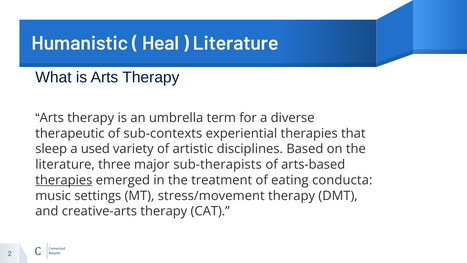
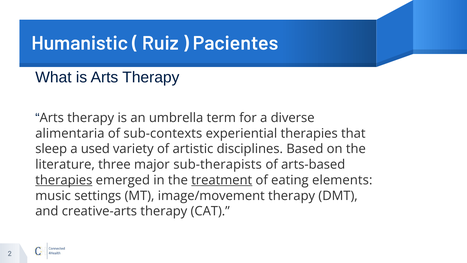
Heal: Heal -> Ruiz (160, 43)
Literature: Literature -> Pacientes (236, 43)
therapeutic: therapeutic -> alimentaria (70, 133)
treatment underline: none -> present (222, 180)
conducta: conducta -> elements (342, 180)
stress/movement: stress/movement -> image/movement (211, 196)
